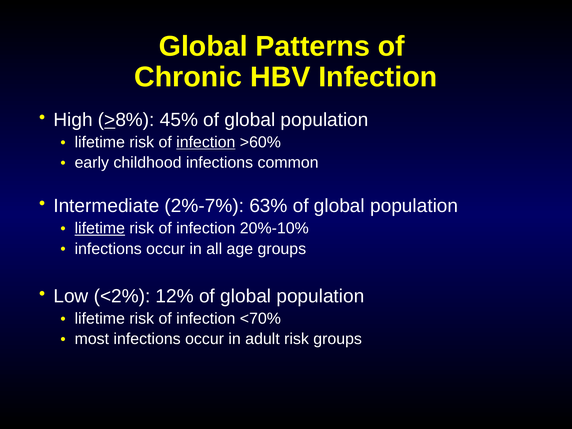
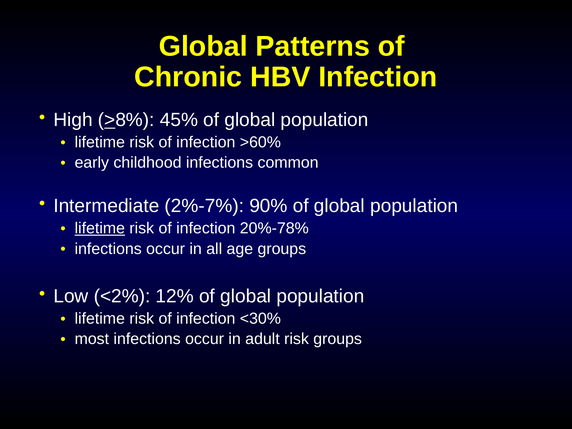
infection underline: present -> none (206, 142)
63%: 63% -> 90% (268, 206)
20%-10%: 20%-10% -> 20%-78% (274, 228)
<70%: <70% -> <30% (260, 318)
